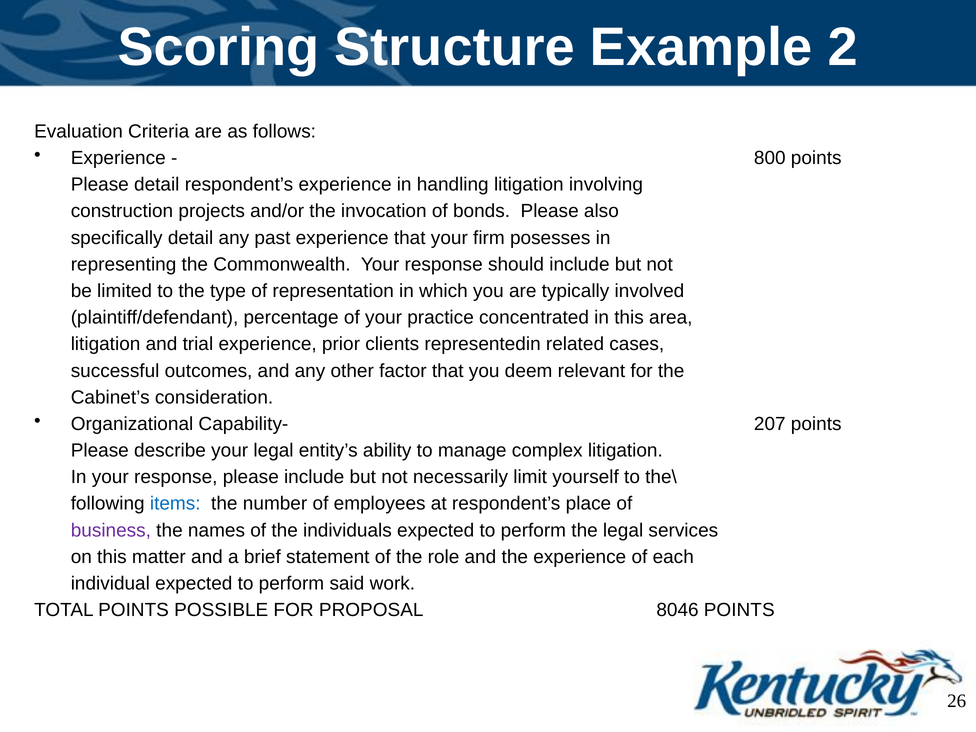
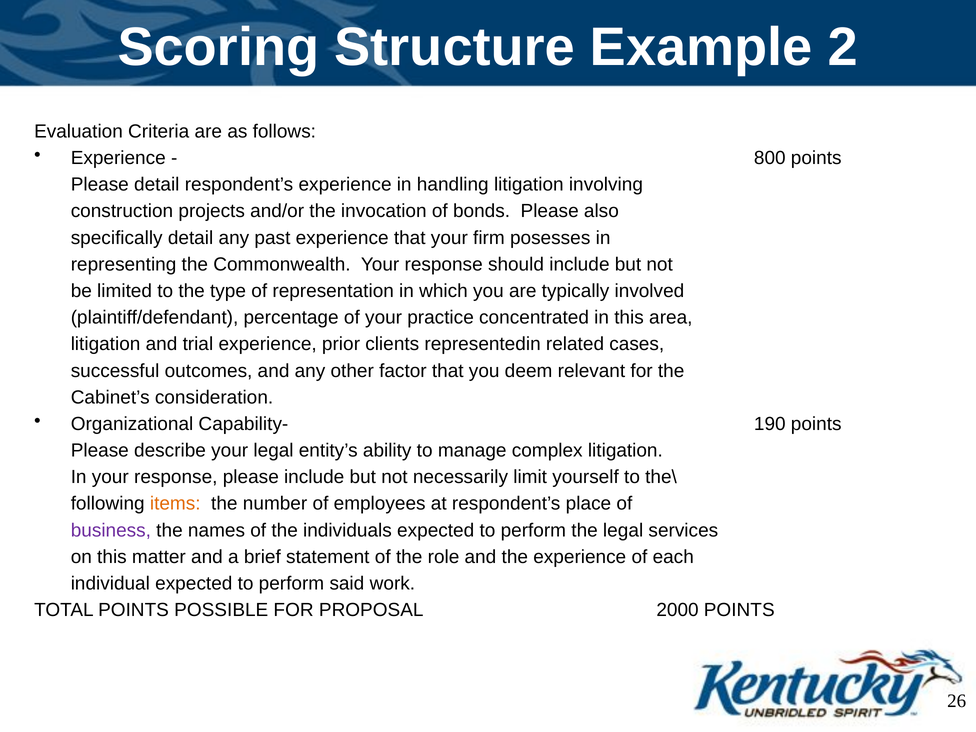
207: 207 -> 190 (770, 424)
items colour: blue -> orange (175, 504)
8046: 8046 -> 2000 (678, 610)
